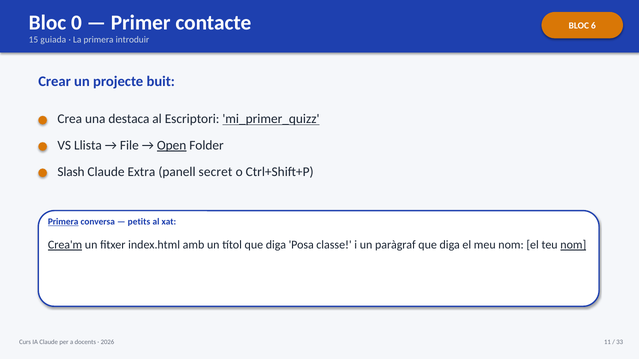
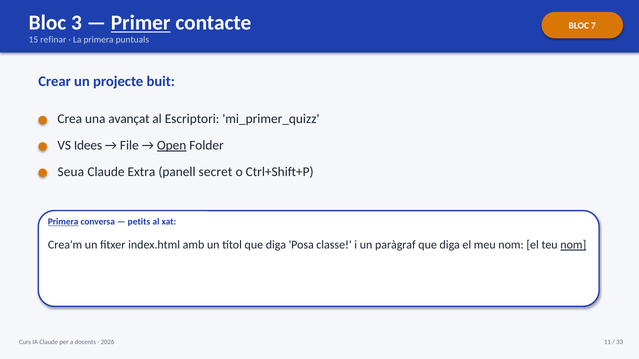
0: 0 -> 3 (76, 23)
Primer underline: none -> present (141, 23)
6: 6 -> 7 (593, 26)
guiada: guiada -> refinar (53, 40)
introduir: introduir -> puntuals (132, 40)
destaca: destaca -> avançat (129, 119)
mi_primer_quizz underline: present -> none (271, 119)
Llista: Llista -> Idees (88, 146)
Slash: Slash -> Seua (71, 172)
Crea'm underline: present -> none (65, 245)
